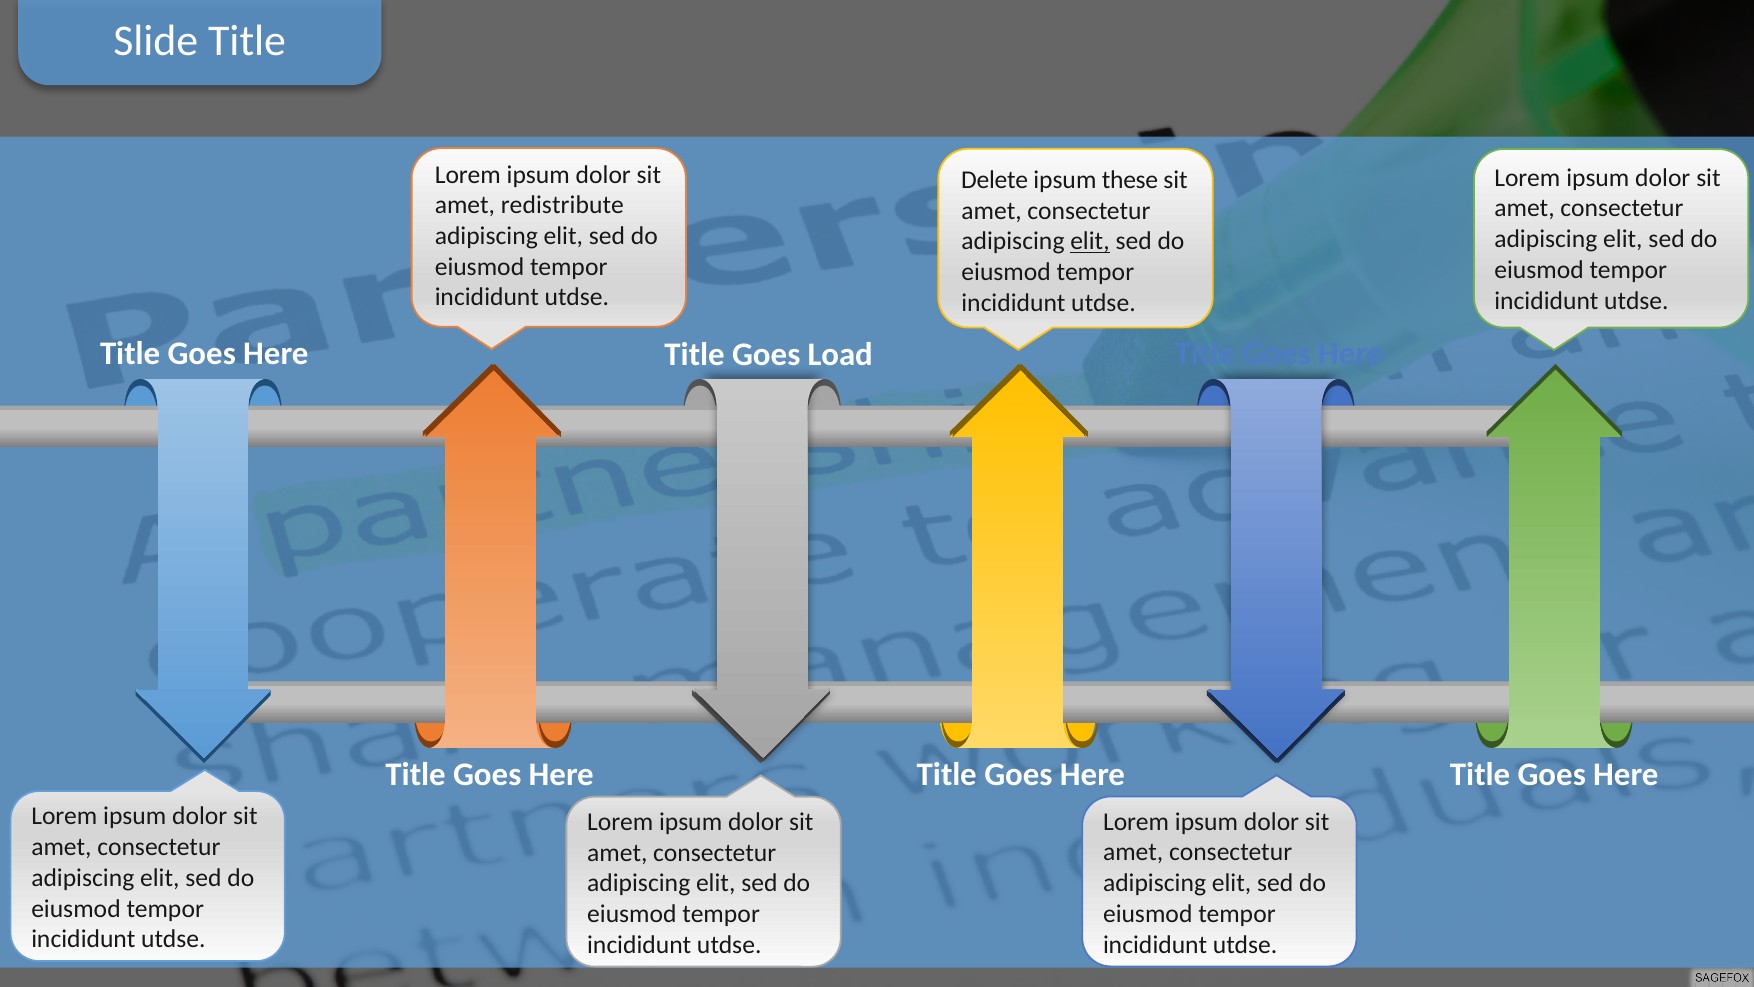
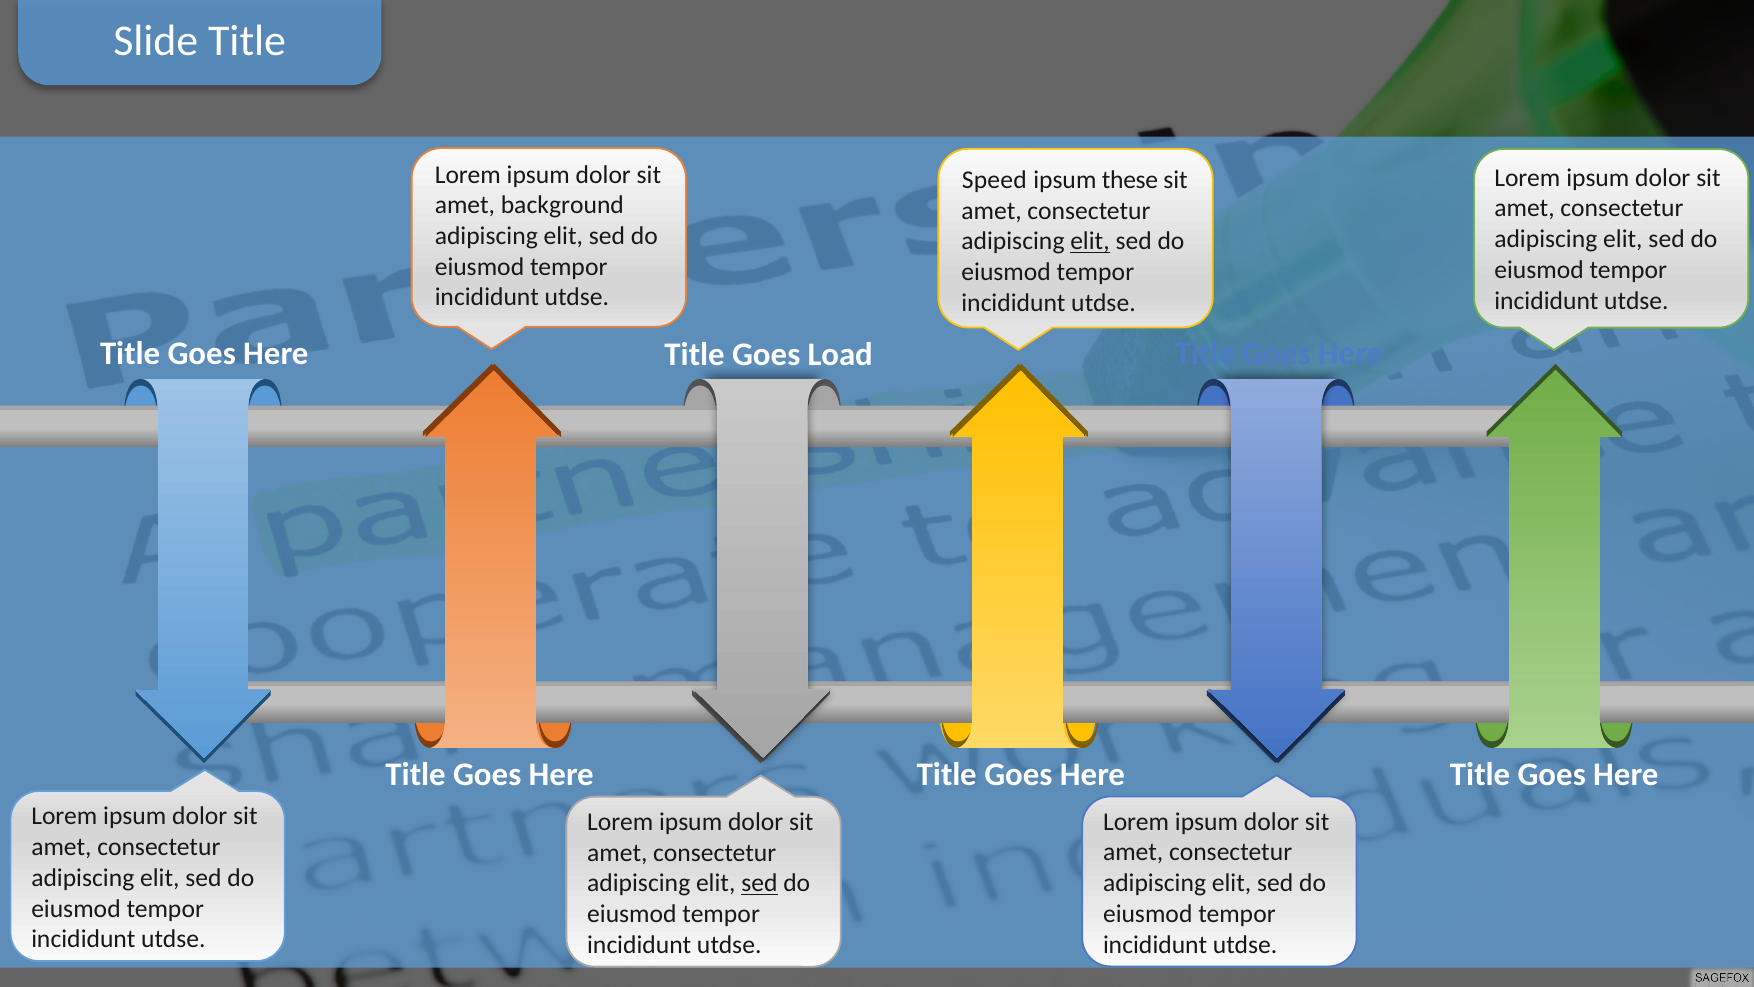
Delete: Delete -> Speed (994, 180)
redistribute: redistribute -> background (562, 205)
sed underline: none -> present (759, 883)
